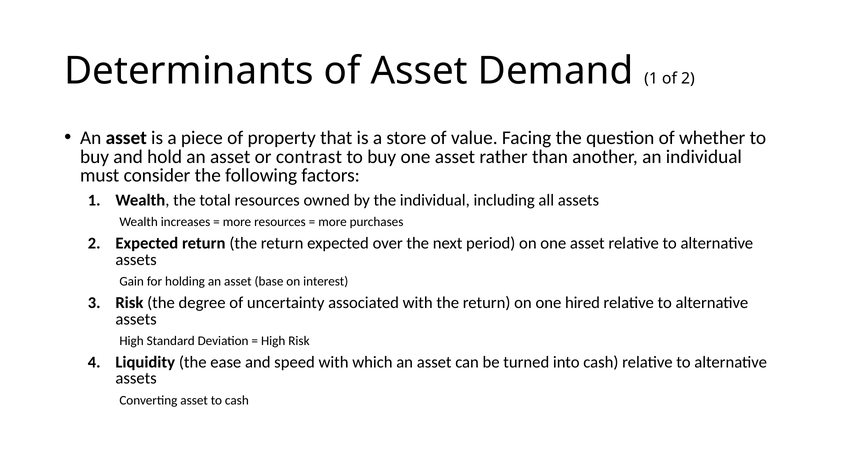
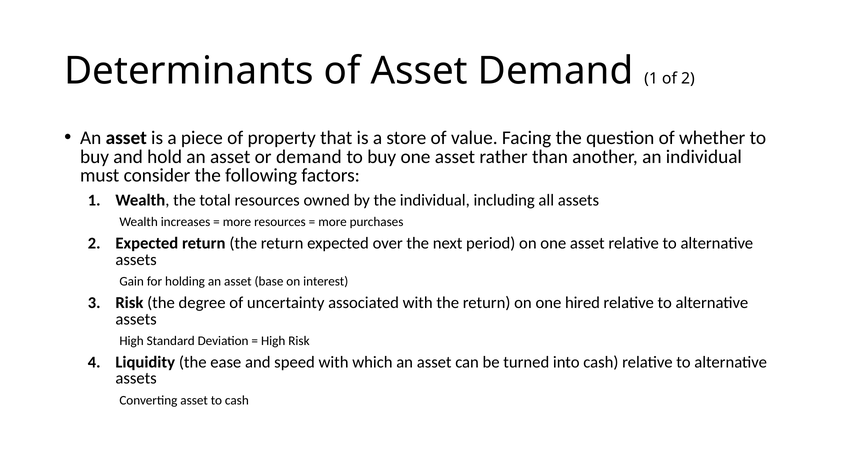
or contrast: contrast -> demand (309, 157)
